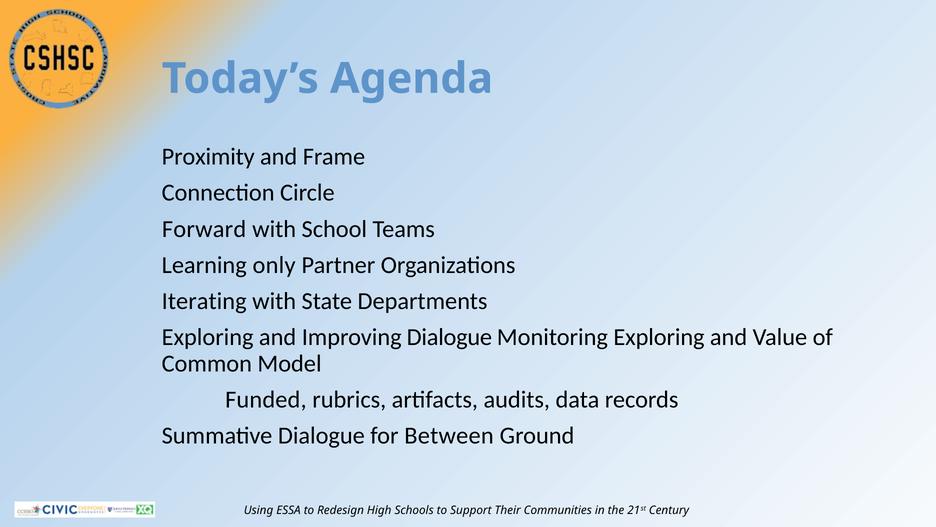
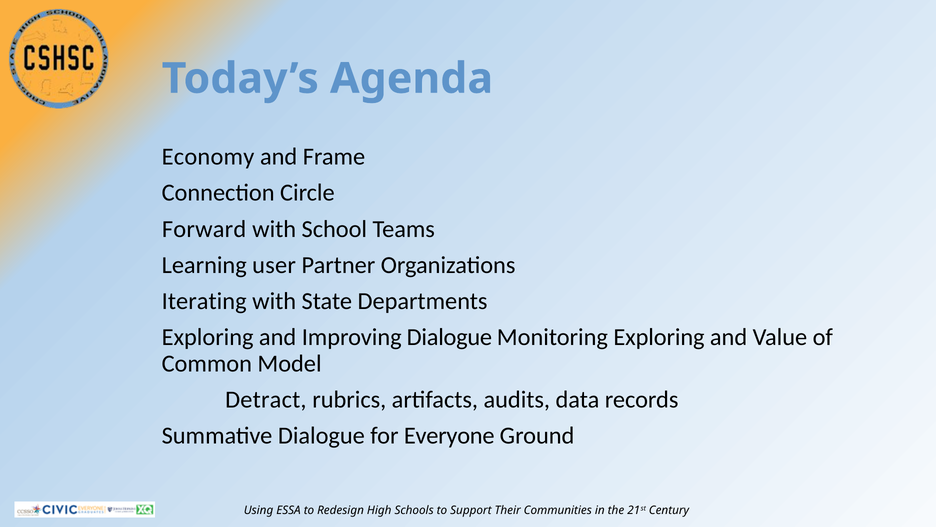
Proximity: Proximity -> Economy (208, 157)
only: only -> user (274, 265)
Funded: Funded -> Detract (266, 399)
Between: Between -> Everyone (449, 435)
